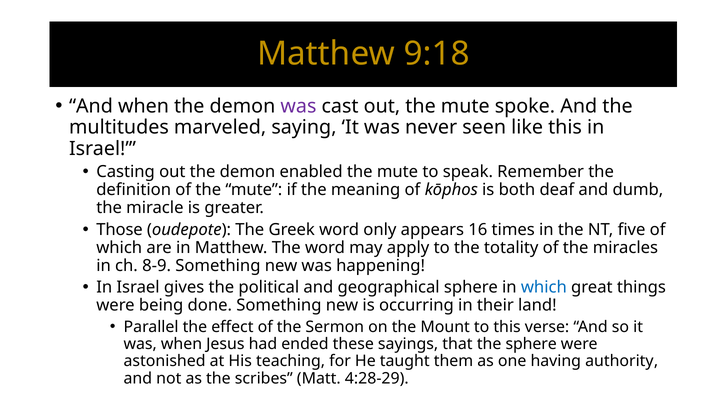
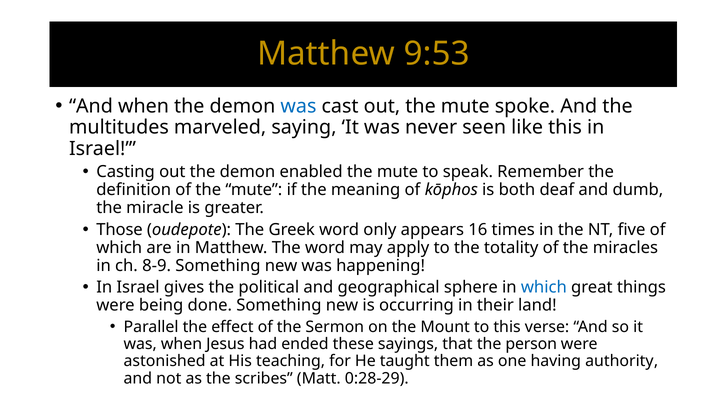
9:18: 9:18 -> 9:53 (437, 54)
was colour: purple -> blue (298, 106)
the sphere: sphere -> person (531, 344)
4:28-29: 4:28-29 -> 0:28-29 (377, 378)
